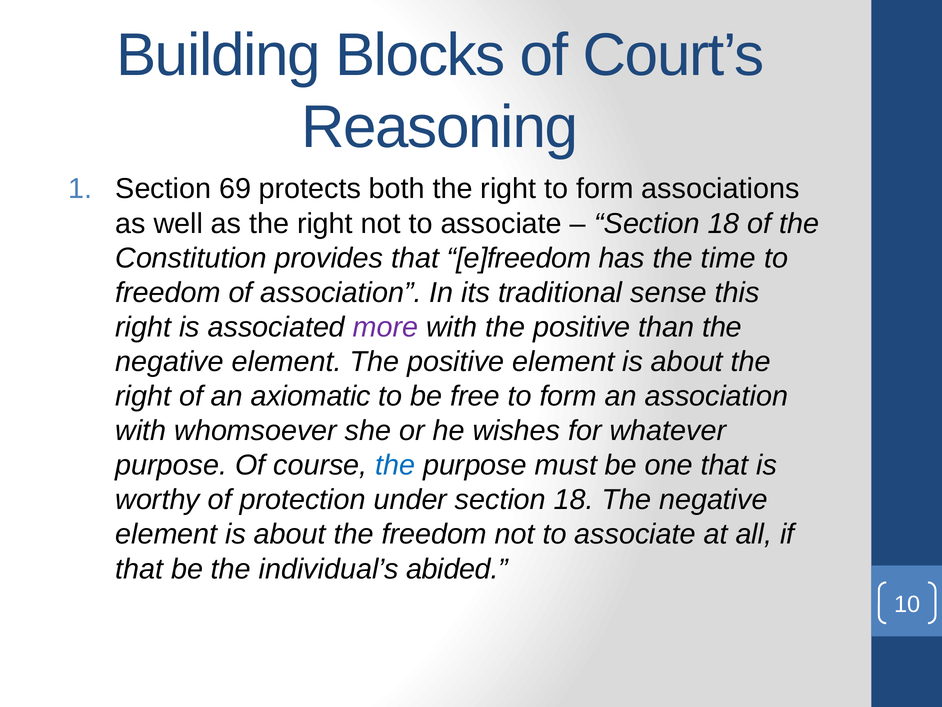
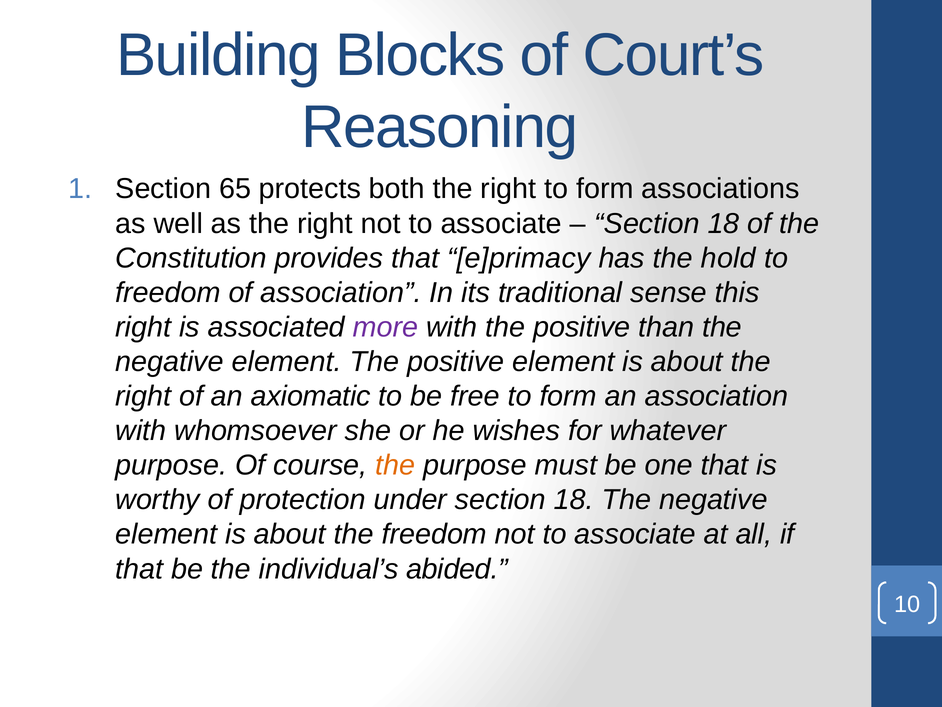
69: 69 -> 65 (235, 189)
e]freedom: e]freedom -> e]primacy (519, 258)
time: time -> hold (728, 258)
the colour: blue -> orange (395, 465)
